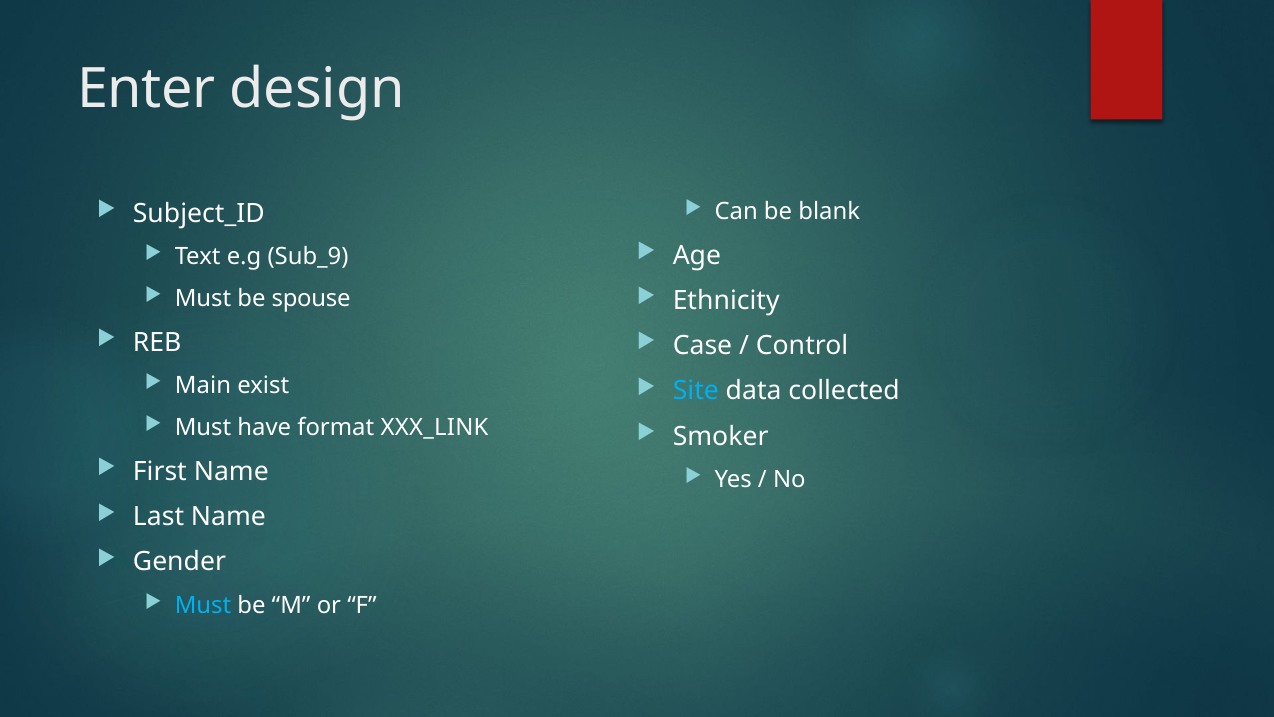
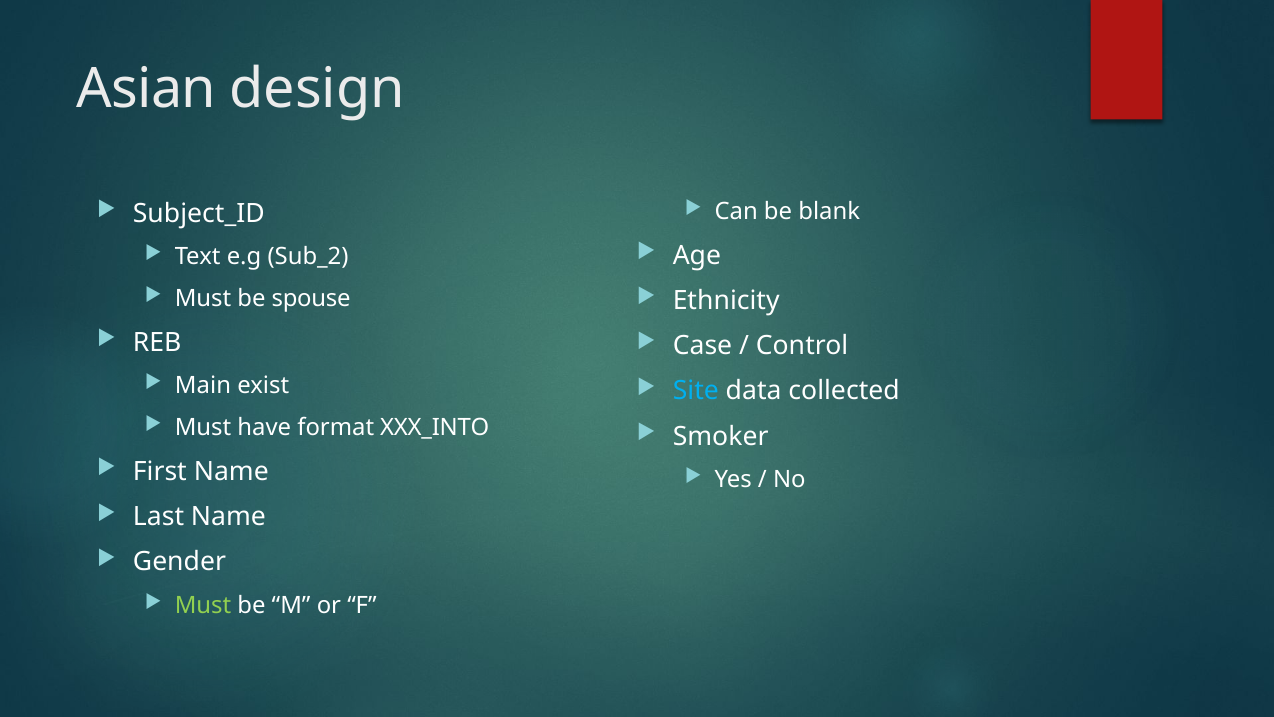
Enter: Enter -> Asian (146, 89)
Sub_9: Sub_9 -> Sub_2 (308, 257)
XXX_LINK: XXX_LINK -> XXX_INTO (435, 428)
Must colour: light blue -> light green (203, 605)
